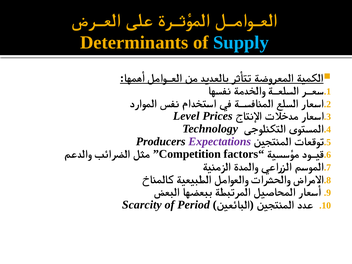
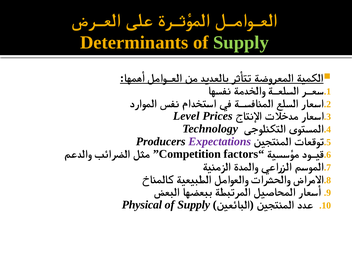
Supply colour: light blue -> light green (241, 43)
Scarcity: Scarcity -> Physical (142, 205)
Period: Period -> Supply (194, 205)
